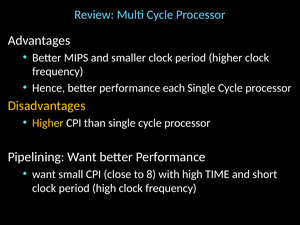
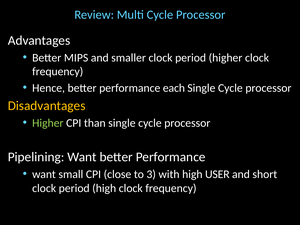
Higher colour: yellow -> light green (48, 123)
8: 8 -> 3 (151, 174)
TIME: TIME -> USER (217, 174)
